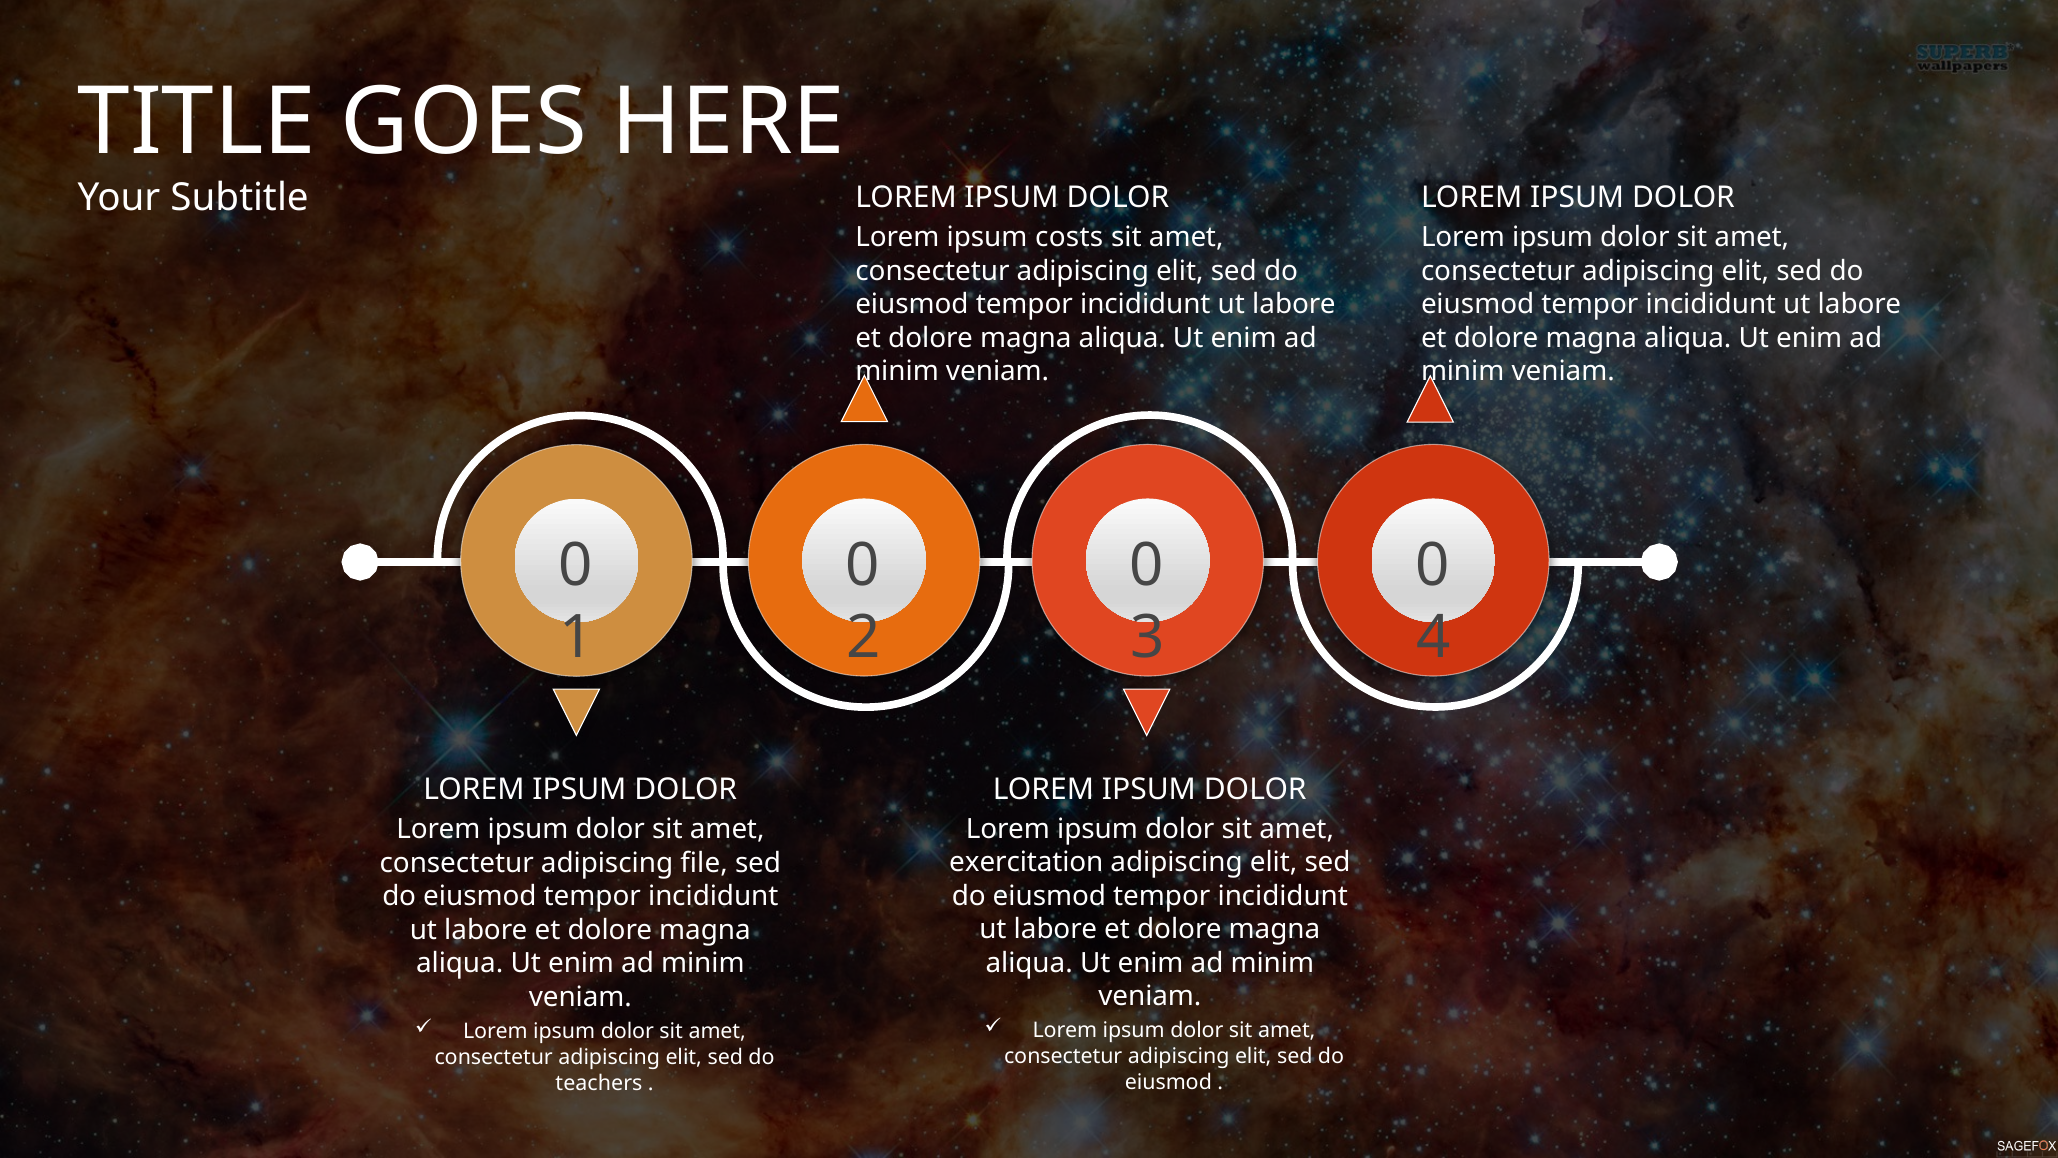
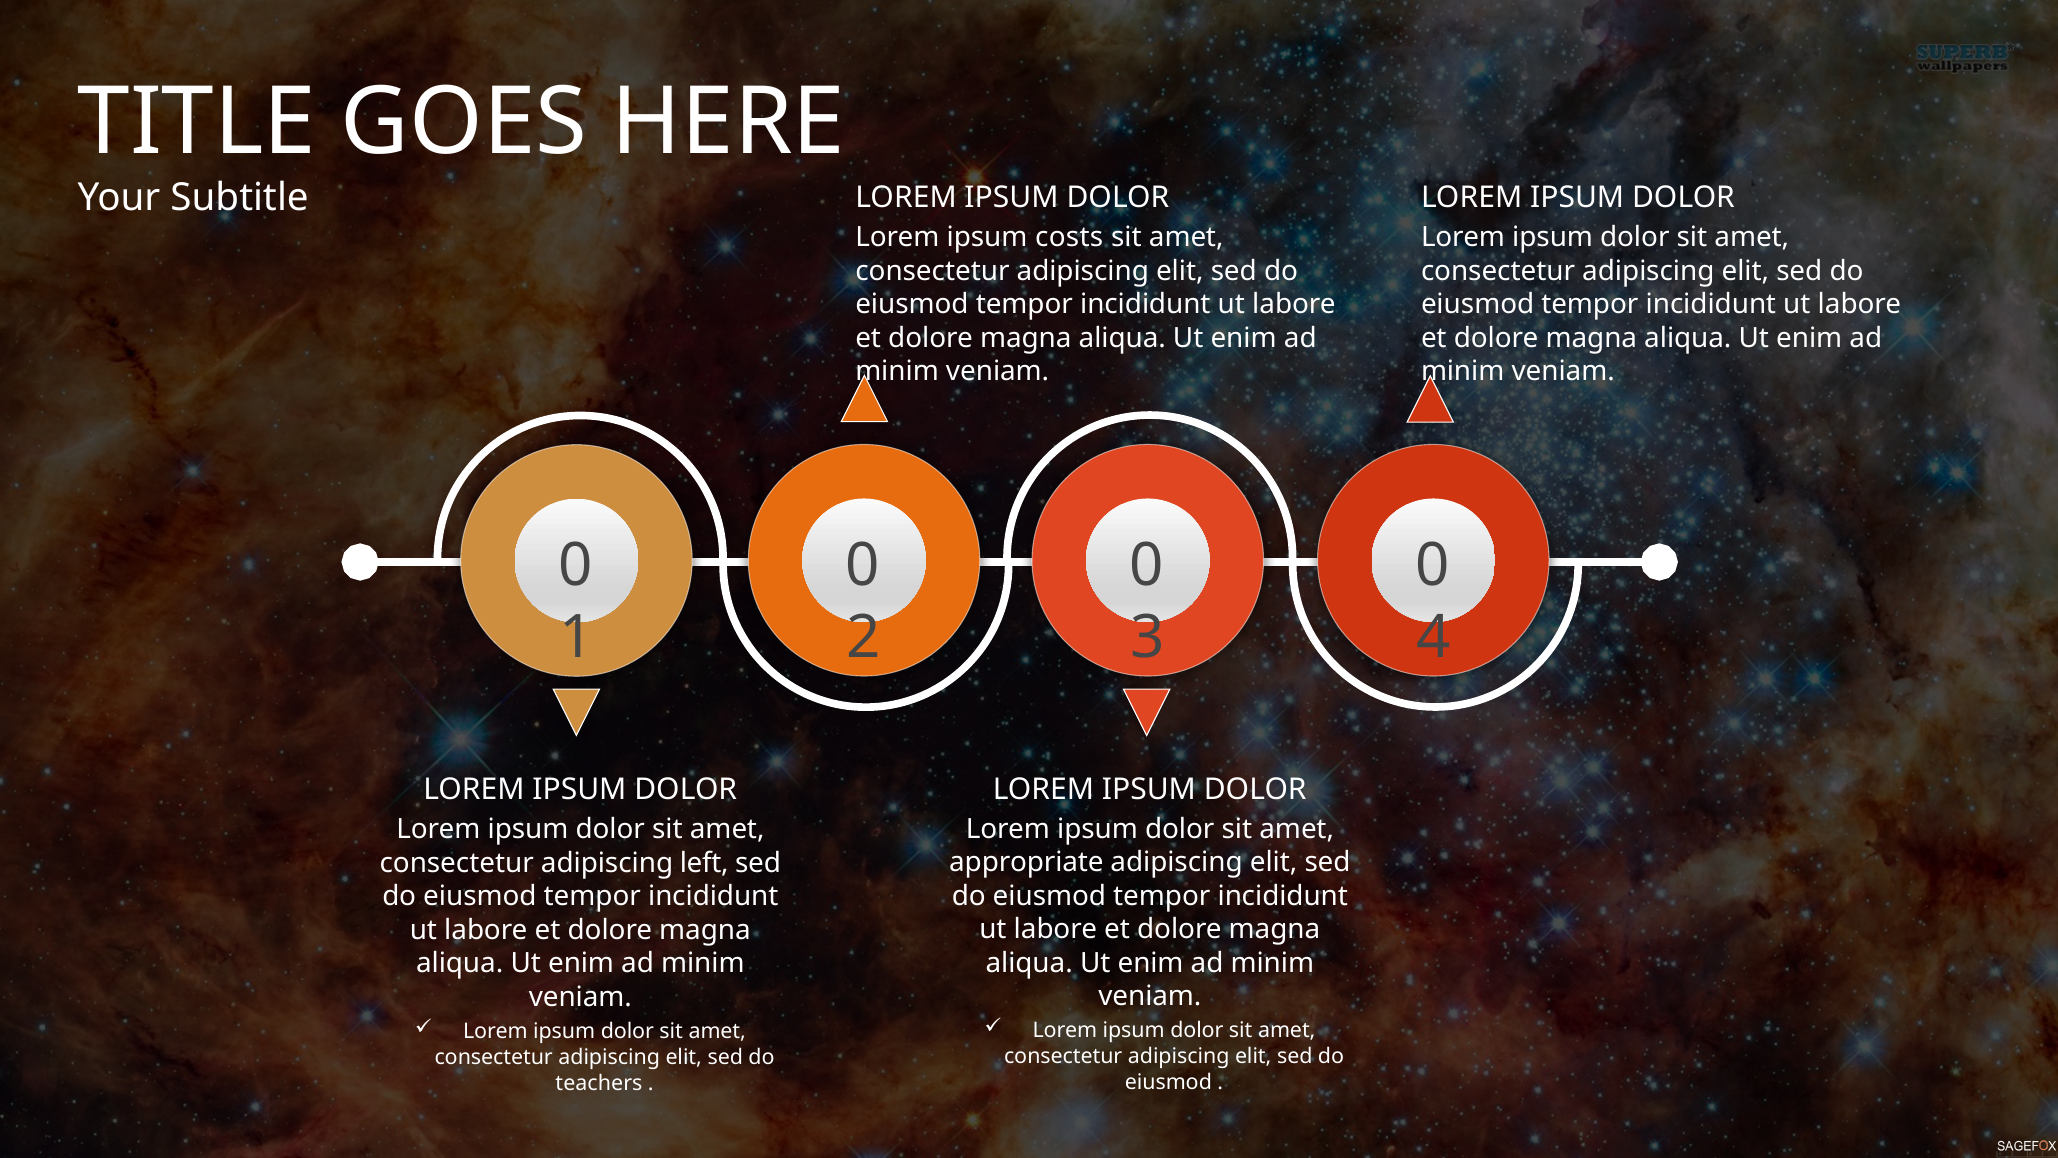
exercitation: exercitation -> appropriate (1026, 862)
file: file -> left (704, 863)
